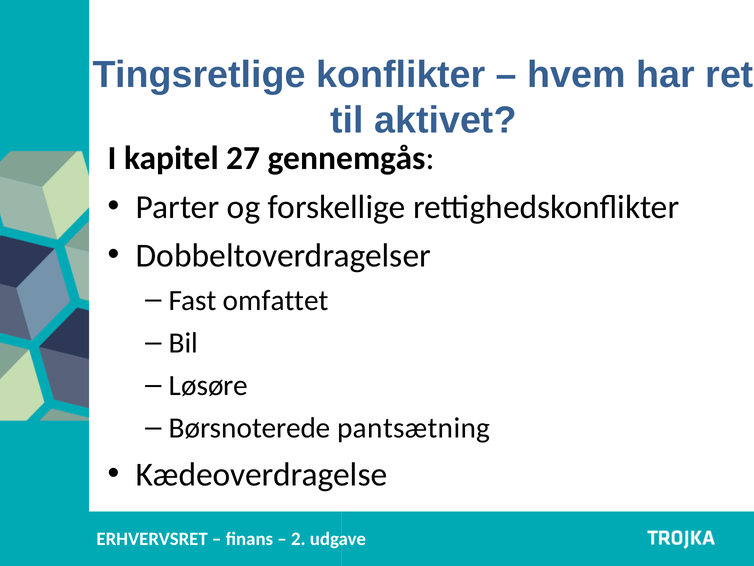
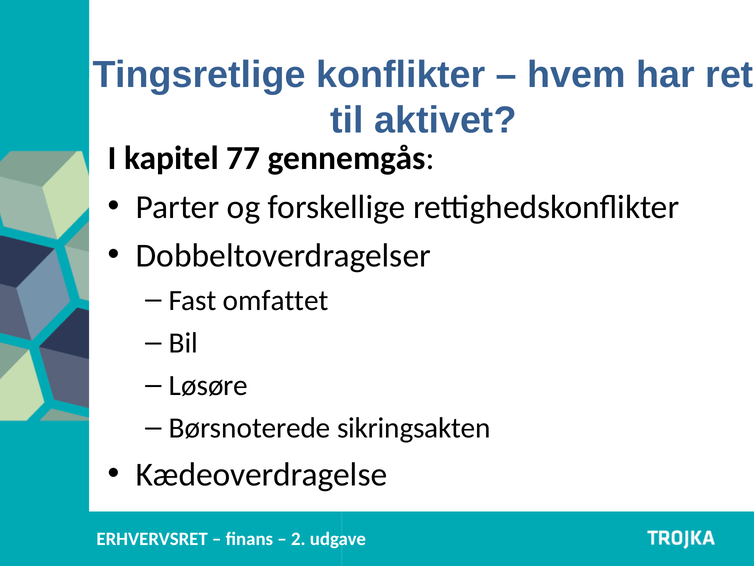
27: 27 -> 77 (243, 158)
pantsætning: pantsætning -> sikringsakten (414, 428)
